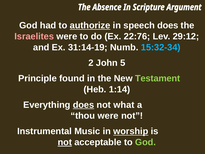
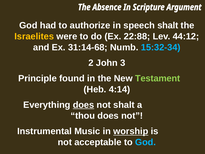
authorize underline: present -> none (90, 25)
speech does: does -> shalt (168, 25)
Israelites colour: pink -> yellow (34, 36)
22:76: 22:76 -> 22:88 (137, 36)
29:12: 29:12 -> 44:12 (186, 36)
31:14-19: 31:14-19 -> 31:14-68 (88, 47)
5: 5 -> 3 (123, 63)
1:14: 1:14 -> 4:14 (120, 89)
not what: what -> shalt (124, 105)
thou were: were -> does (108, 116)
not underline: present -> none (65, 142)
God colour: light green -> light blue (146, 142)
